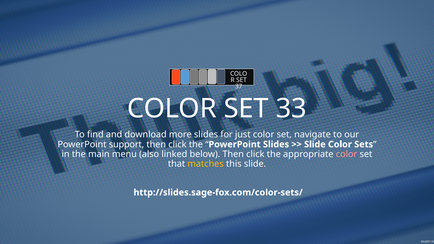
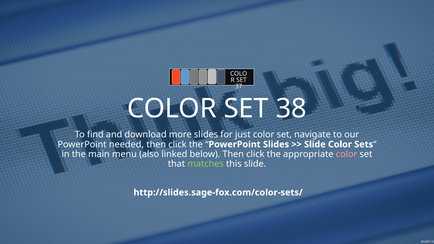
33: 33 -> 38 (291, 108)
support: support -> needed (126, 144)
matches colour: yellow -> light green (206, 164)
